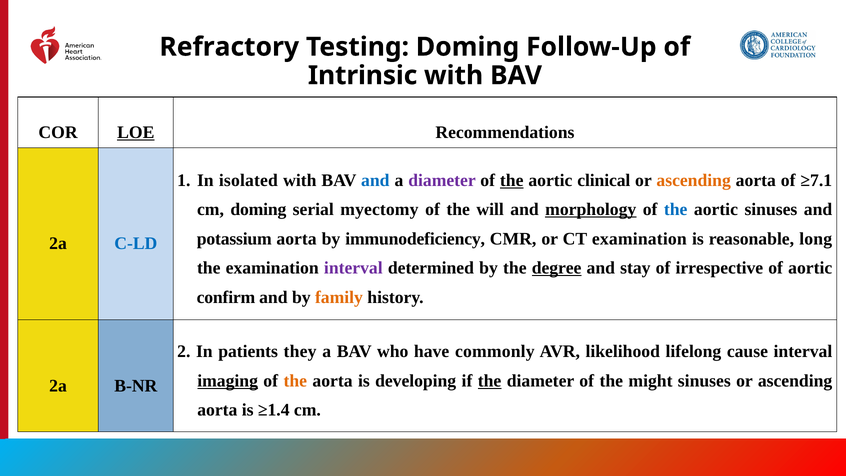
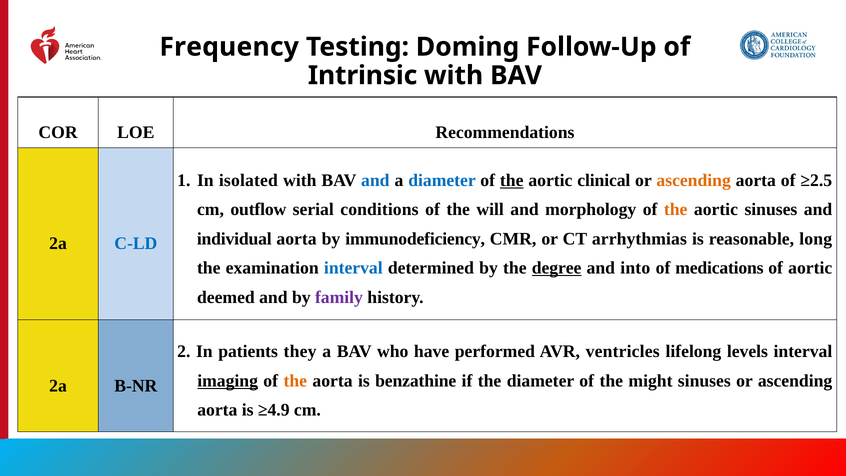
Refractory: Refractory -> Frequency (229, 47)
LOE underline: present -> none (136, 132)
diameter colour: purple -> blue (442, 180)
≥7.1: ≥7.1 -> ≥2.5 (816, 180)
cm doming: doming -> outflow (258, 209)
myectomy: myectomy -> conditions (379, 209)
morphology underline: present -> none (591, 209)
the colour: blue -> orange (676, 209)
potassium: potassium -> individual (234, 239)
CT examination: examination -> arrhythmias (639, 239)
interval colour: purple -> blue (353, 268)
stay: stay -> into (635, 268)
irrespective: irrespective -> medications (719, 268)
confirm: confirm -> deemed (226, 297)
family colour: orange -> purple (339, 297)
commonly: commonly -> performed (495, 351)
likelihood: likelihood -> ventricles (623, 351)
cause: cause -> levels (747, 351)
developing: developing -> benzathine (416, 381)
the underline: present -> none (490, 381)
≥1.4: ≥1.4 -> ≥4.9 (274, 410)
